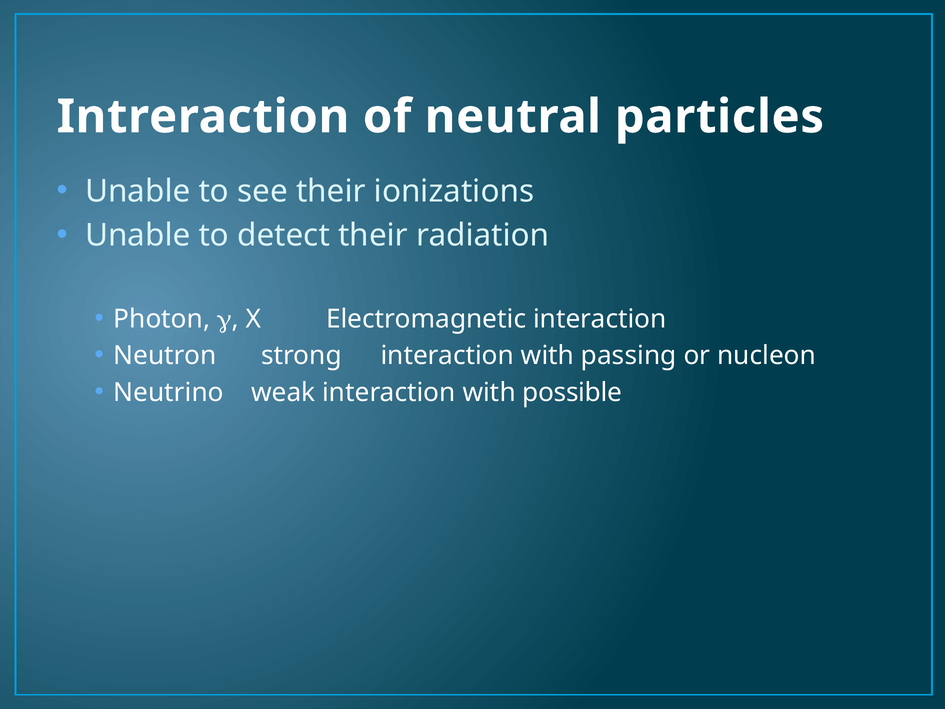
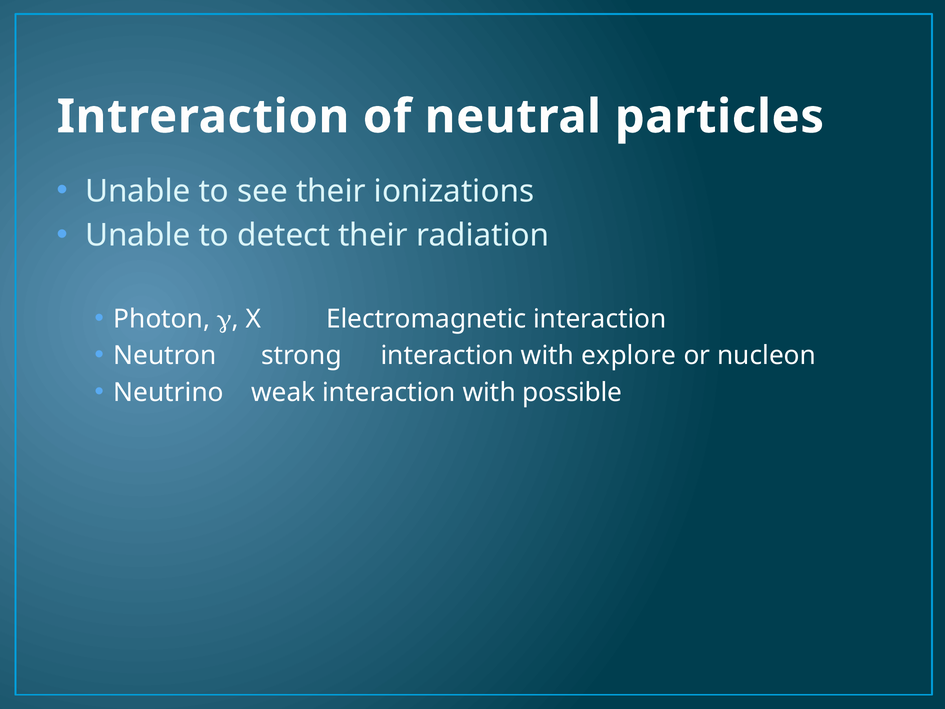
passing: passing -> explore (629, 356)
